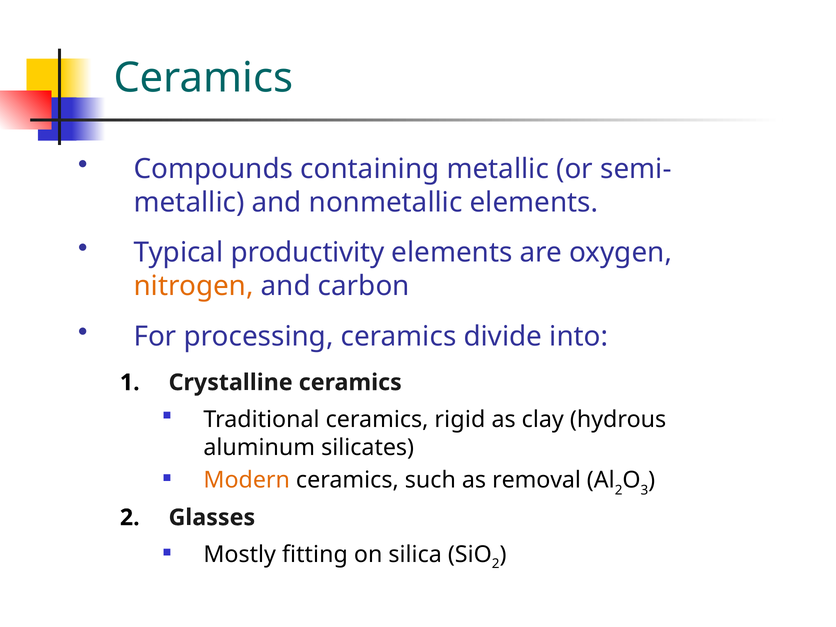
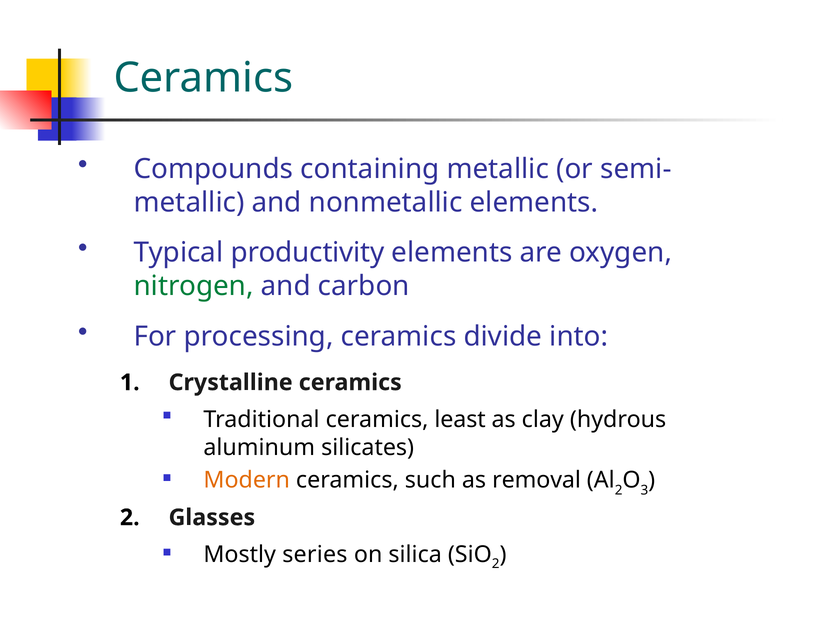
nitrogen colour: orange -> green (194, 286)
rigid: rigid -> least (460, 420)
fitting: fitting -> series (315, 555)
